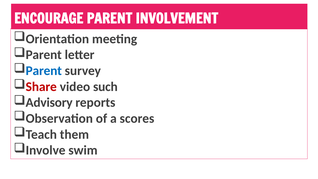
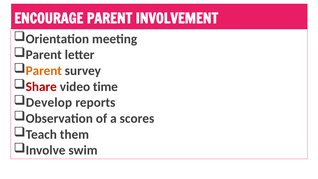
Parent colour: blue -> orange (44, 71)
such: such -> time (105, 87)
Advisory: Advisory -> Develop (49, 103)
